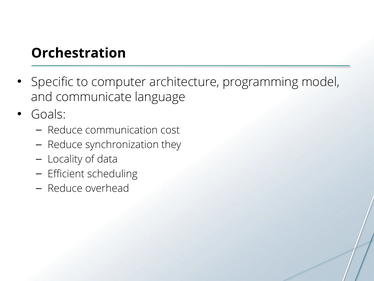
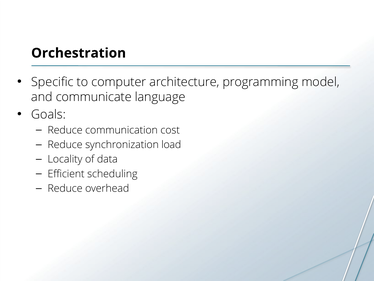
they: they -> load (171, 144)
